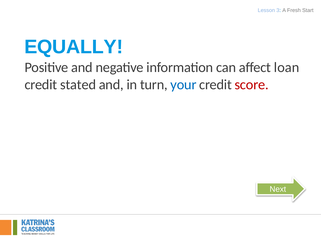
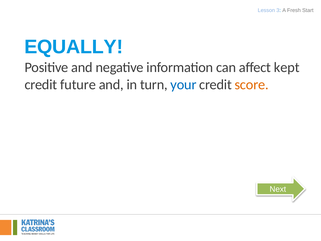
loan: loan -> kept (287, 67)
stated: stated -> future (78, 84)
score colour: red -> orange (252, 84)
